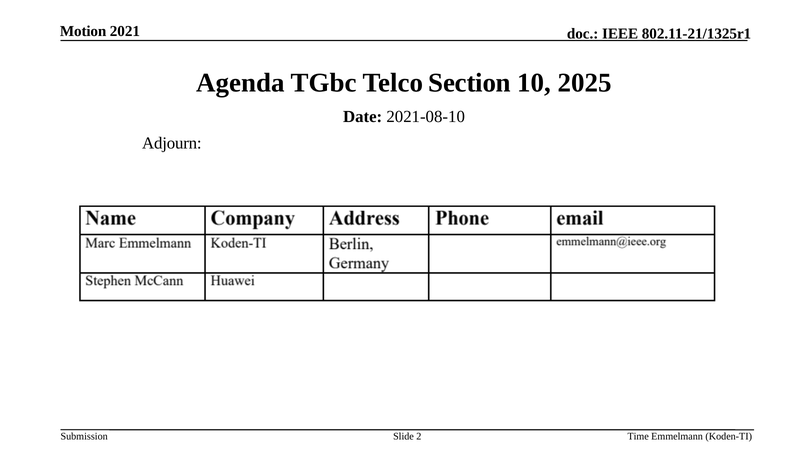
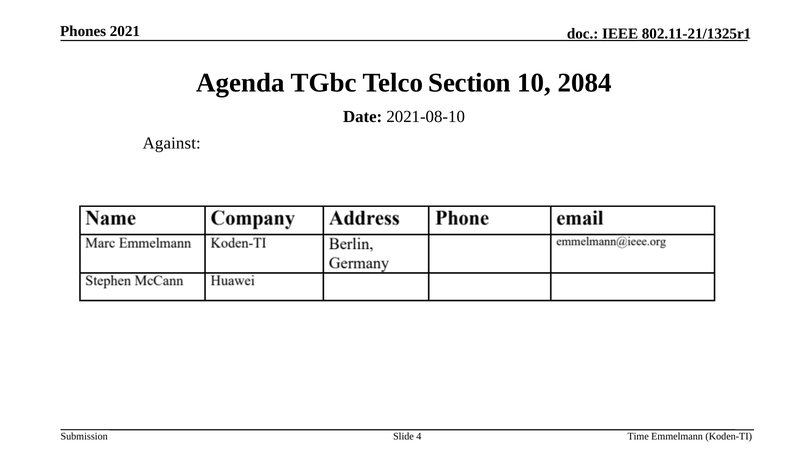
Motion: Motion -> Phones (83, 31)
2025: 2025 -> 2084 (585, 83)
Adjourn: Adjourn -> Against (172, 143)
2: 2 -> 4 (419, 436)
